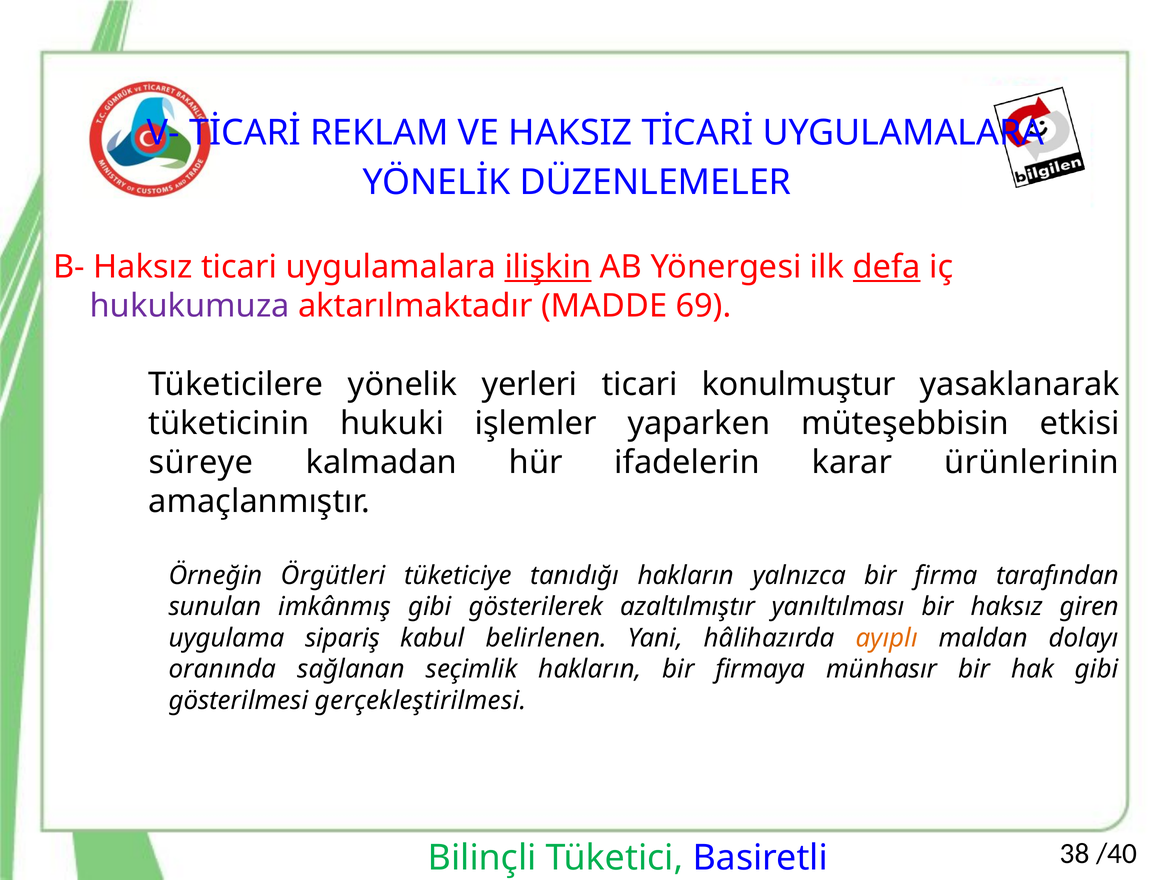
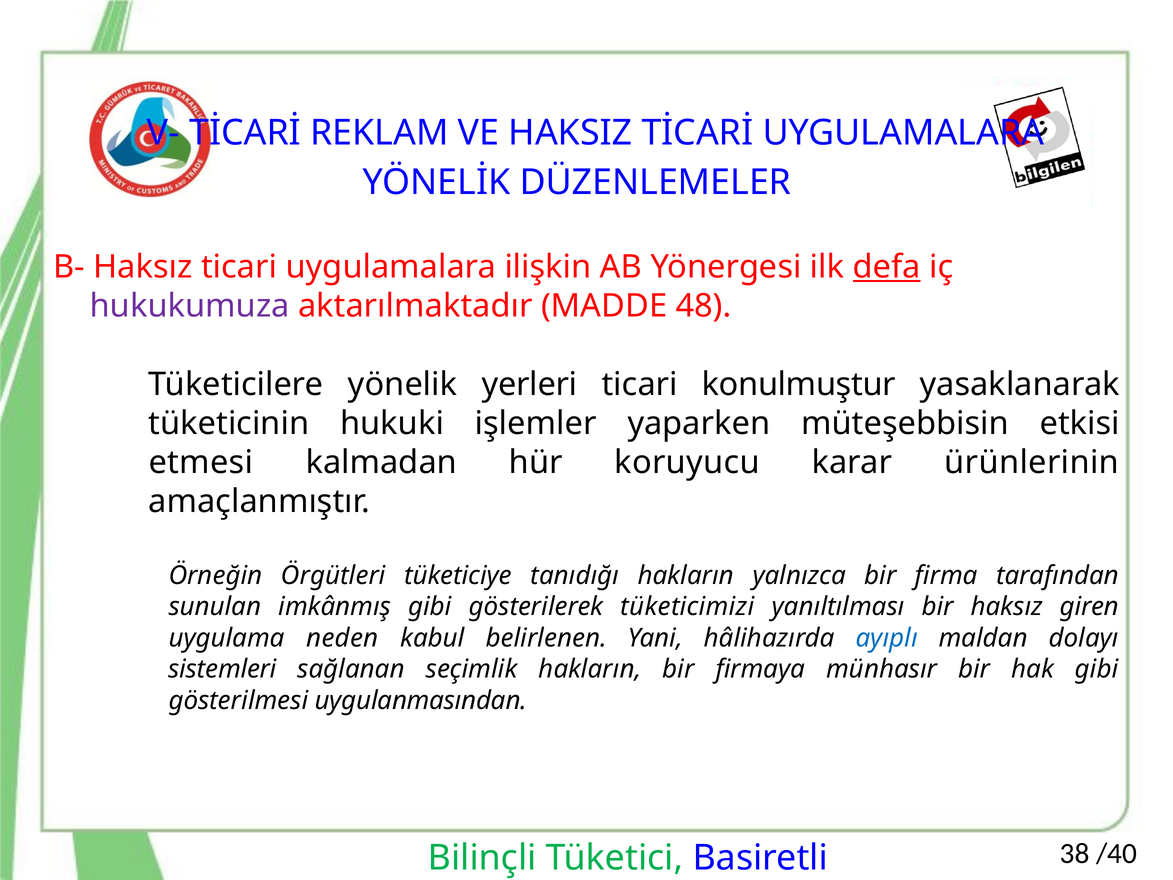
ilişkin underline: present -> none (548, 267)
69: 69 -> 48 (703, 306)
süreye: süreye -> etmesi (201, 462)
ifadelerin: ifadelerin -> koruyucu (687, 462)
azaltılmıştır: azaltılmıştır -> tüketicimizi (687, 607)
sipariş: sipariş -> neden (342, 638)
ayıplı colour: orange -> blue (887, 638)
oranında: oranında -> sistemleri (223, 669)
gerçekleştirilmesi: gerçekleştirilmesi -> uygulanmasından (421, 700)
